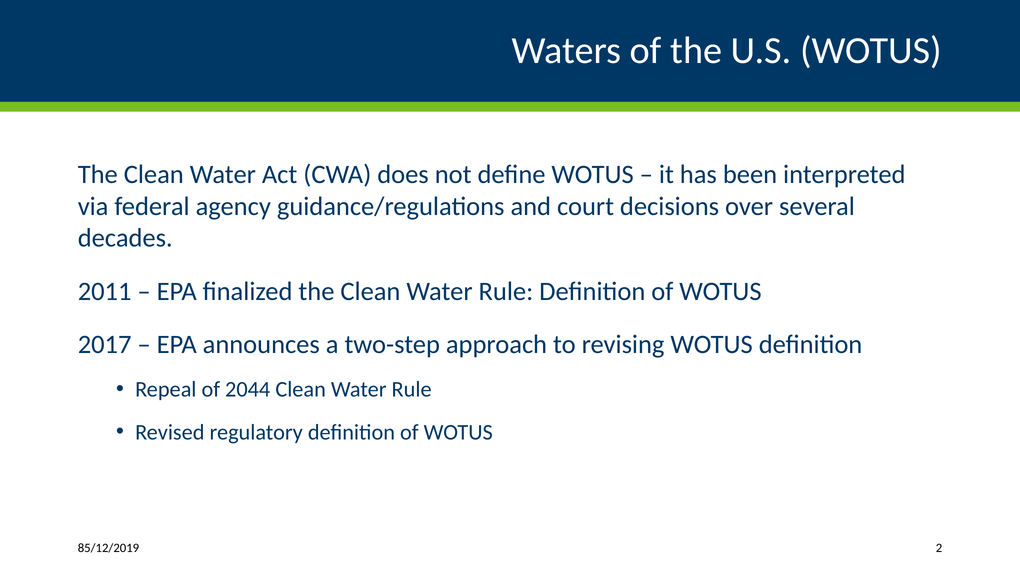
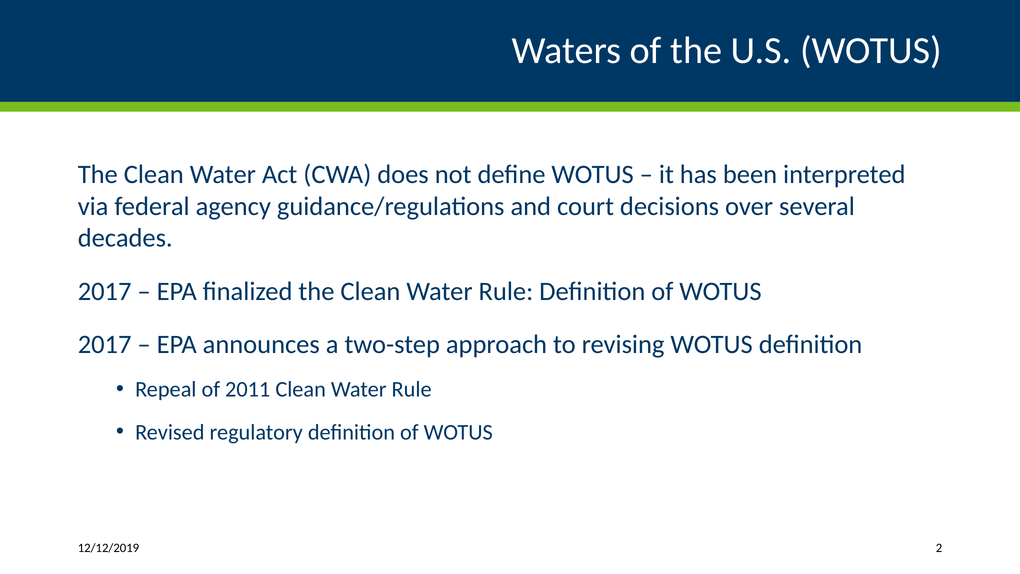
2011: 2011 -> 2017 (105, 291)
2044: 2044 -> 2011 (248, 389)
85/12/2019: 85/12/2019 -> 12/12/2019 (108, 548)
